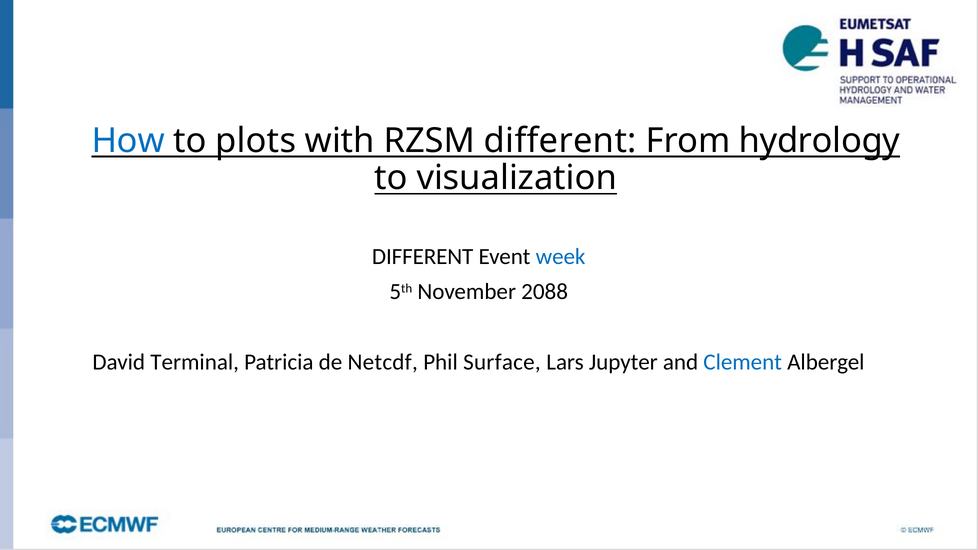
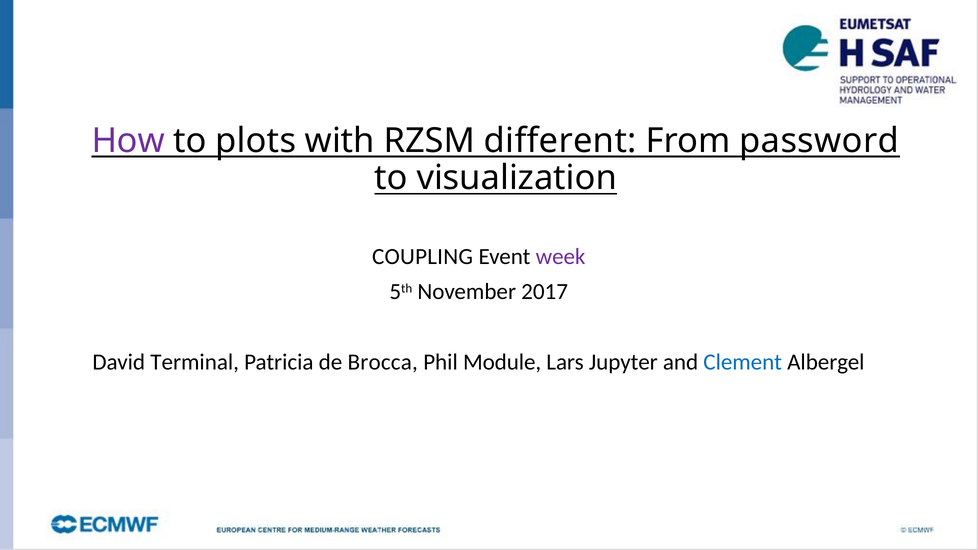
How colour: blue -> purple (128, 141)
hydrology: hydrology -> password (819, 141)
DIFFERENT: DIFFERENT -> COUPLING (423, 257)
week colour: blue -> purple (561, 257)
2088: 2088 -> 2017 (545, 292)
Netcdf: Netcdf -> Brocca (383, 362)
Surface: Surface -> Module (502, 362)
